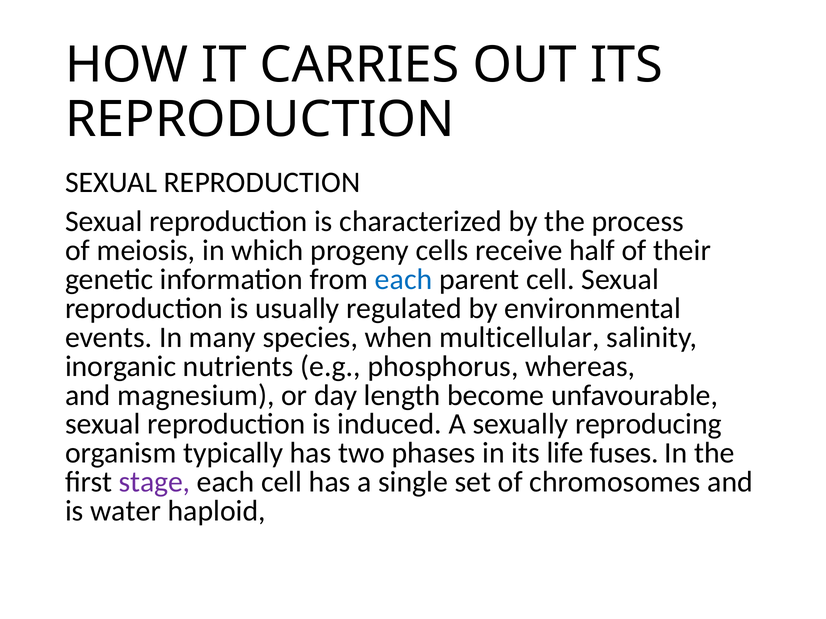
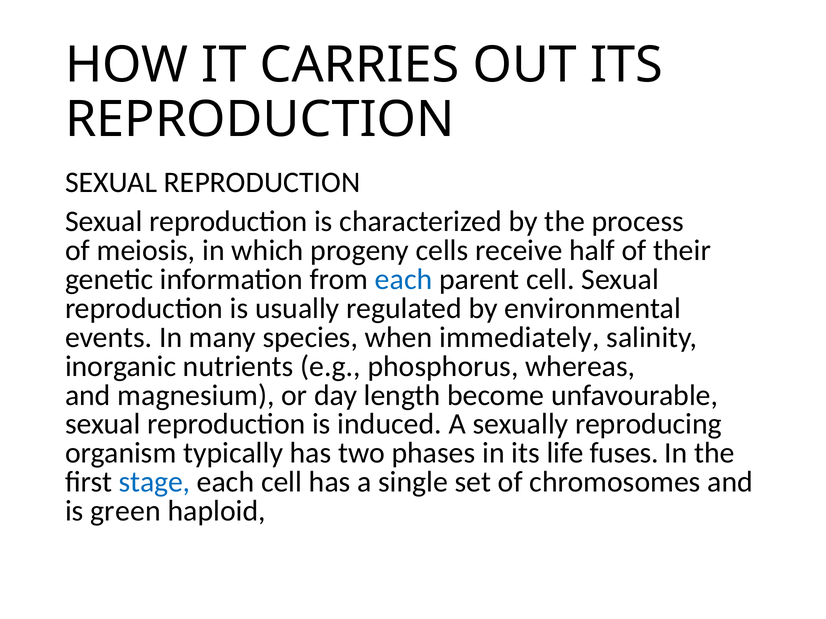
multicellular: multicellular -> immediately (519, 338)
stage colour: purple -> blue (155, 482)
water: water -> green (125, 511)
